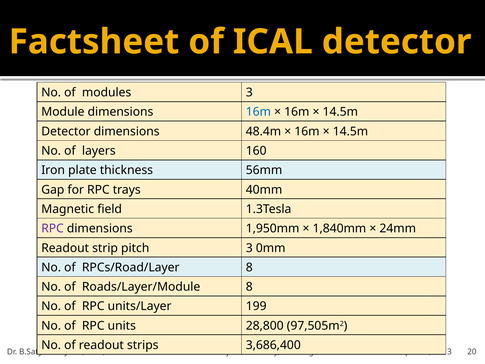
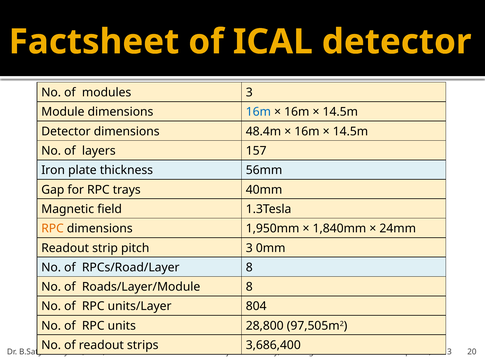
160: 160 -> 157 (256, 151)
RPC colour: purple -> orange (53, 228)
199: 199 -> 804 (256, 306)
